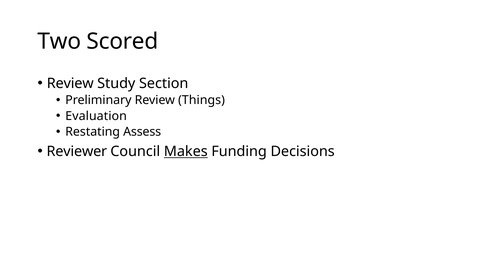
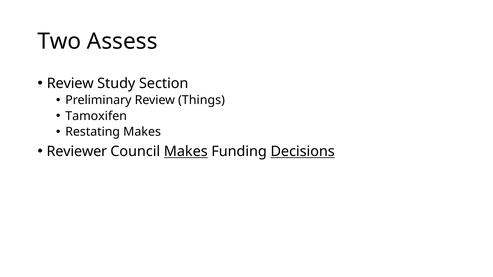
Scored: Scored -> Assess (122, 41)
Evaluation: Evaluation -> Tamoxifen (96, 116)
Restating Assess: Assess -> Makes (142, 132)
Decisions underline: none -> present (303, 152)
